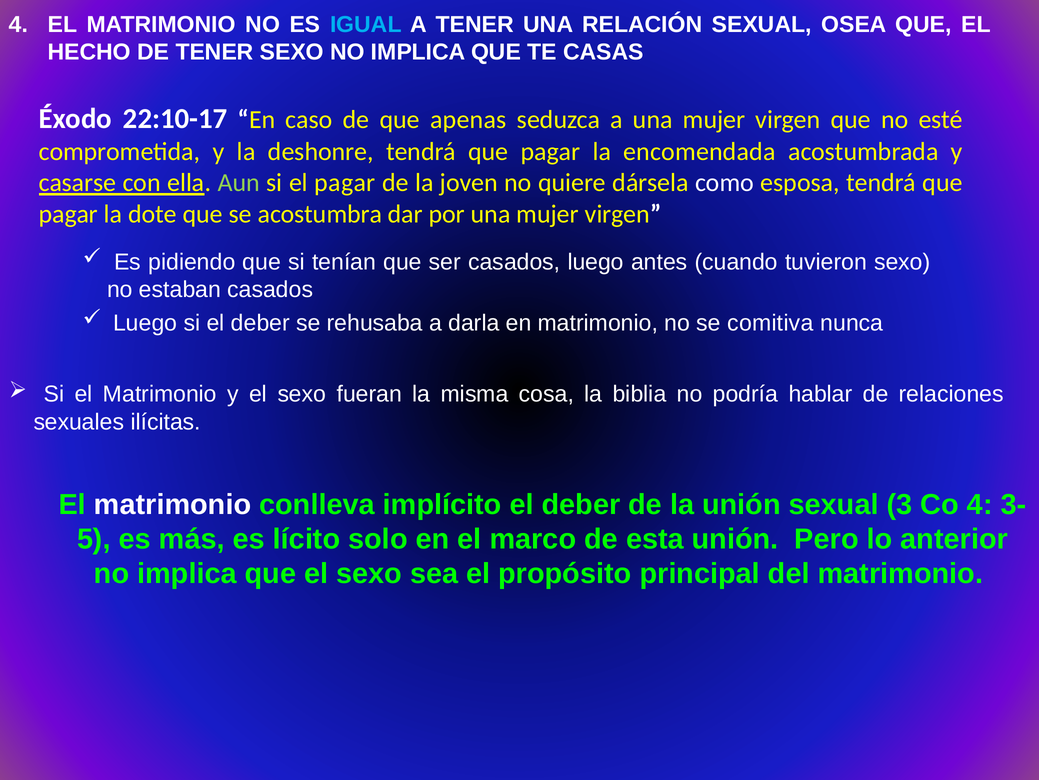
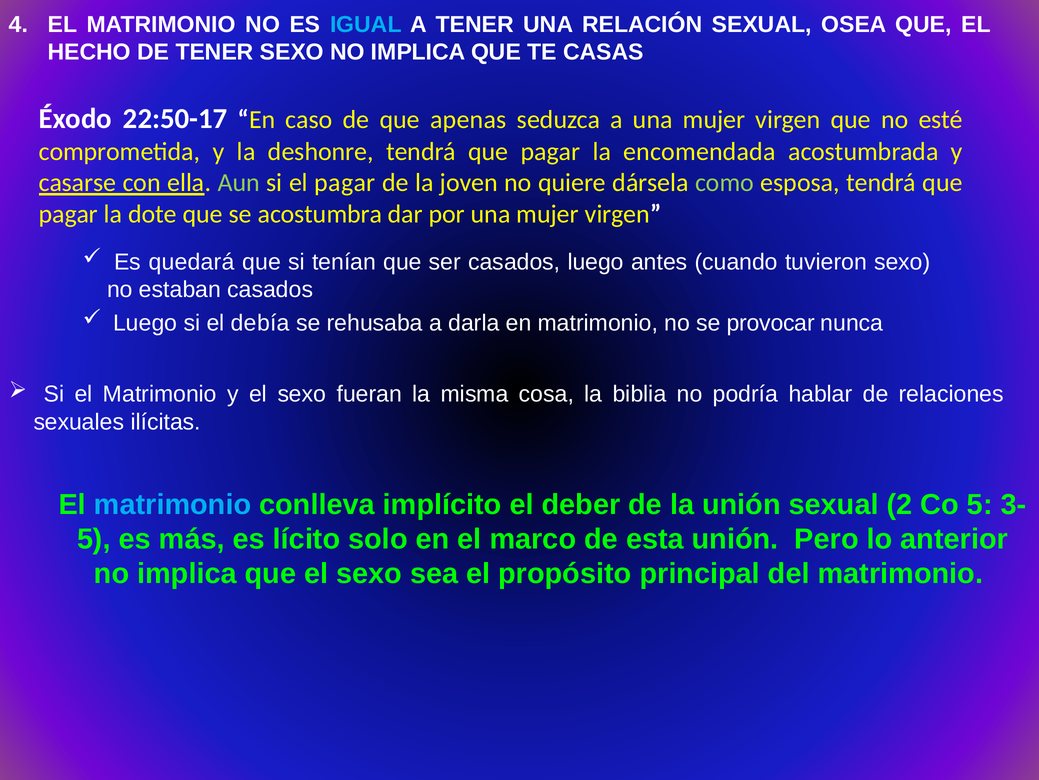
22:10-17: 22:10-17 -> 22:50-17 (175, 119)
como colour: white -> light green (725, 183)
pidiendo: pidiendo -> quedará (192, 262)
si el deber: deber -> debía (260, 323)
comitiva: comitiva -> provocar (771, 323)
matrimonio colour: white -> light blue (173, 504)
3: 3 -> 2 (900, 504)
Co 4: 4 -> 5 (980, 504)
